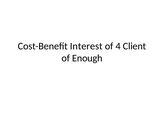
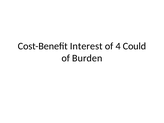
Client: Client -> Could (134, 46)
Enough: Enough -> Burden (87, 58)
